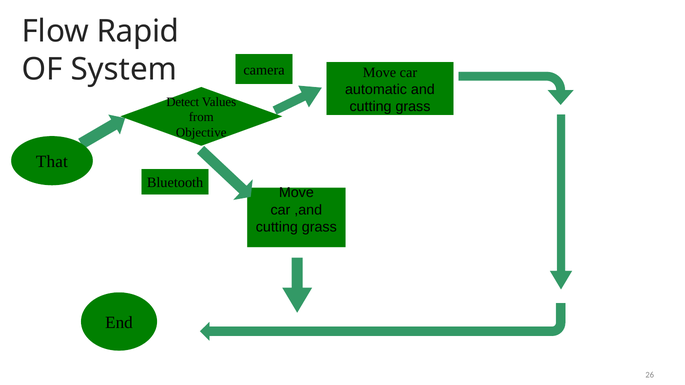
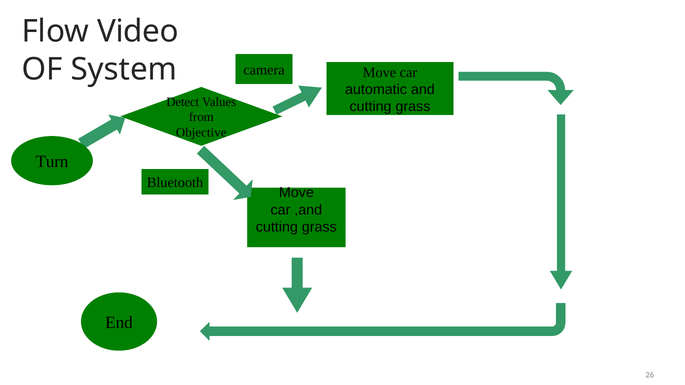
Rapid: Rapid -> Video (138, 32)
That: That -> Turn (52, 162)
